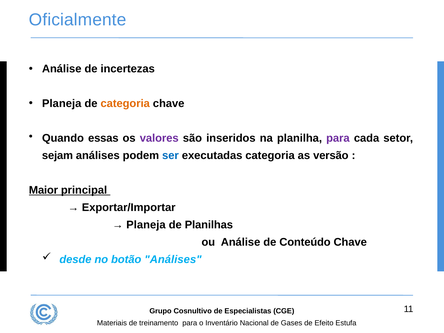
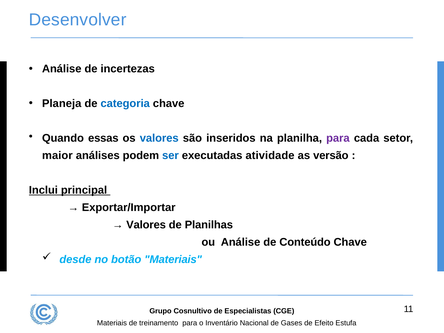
Oficialmente: Oficialmente -> Desenvolver (78, 20)
categoria colour: orange -> blue (125, 104)
valores colour: purple -> blue (159, 138)
sejam: sejam -> maior (57, 156)
executadas categoria: categoria -> atividade (270, 156)
Maior: Maior -> Inclui (43, 190)
Planeja: Planeja -> Valores (146, 225)
botão Análises: Análises -> Materiais (173, 259)
